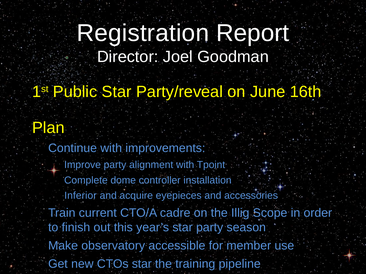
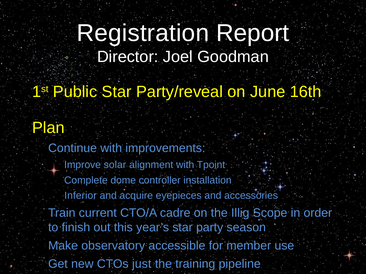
Improve party: party -> solar (115, 165)
CTOs star: star -> just (142, 264)
